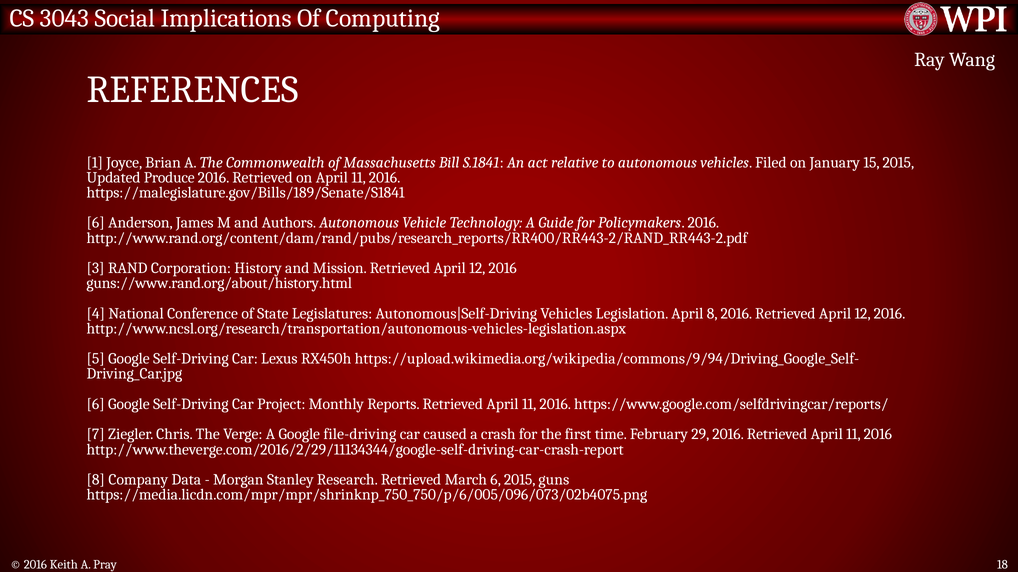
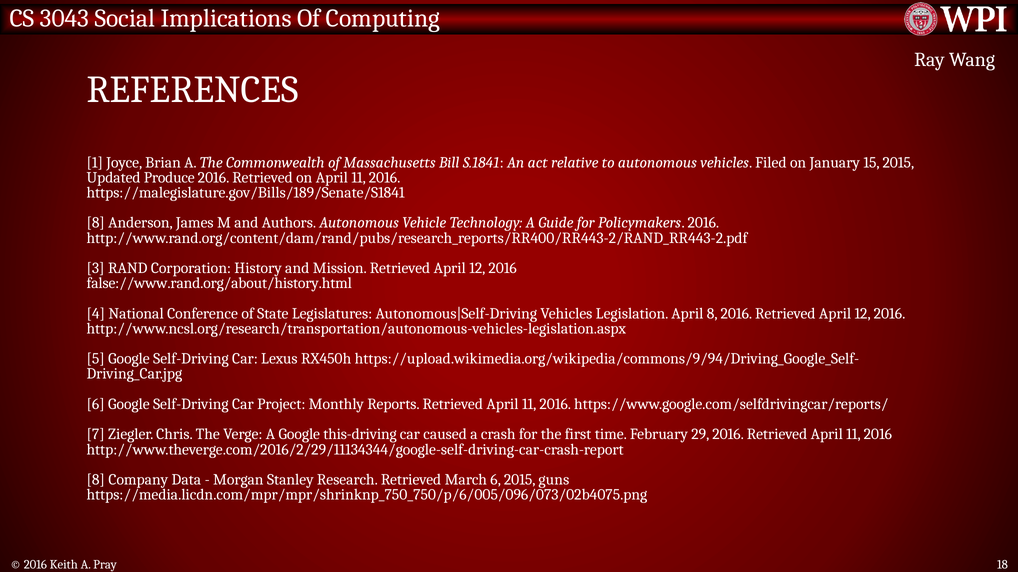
6: 6 -> 8 (96, 223)
guns://www.rand.org/about/history.html: guns://www.rand.org/about/history.html -> false://www.rand.org/about/history.html (219, 284)
file-driving: file-driving -> this-driving (360, 435)
